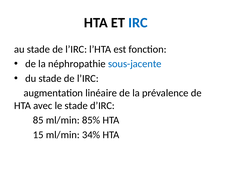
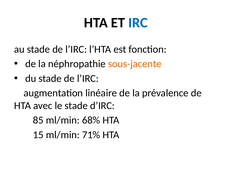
sous-jacente colour: blue -> orange (135, 64)
85%: 85% -> 68% (91, 120)
34%: 34% -> 71% (91, 135)
